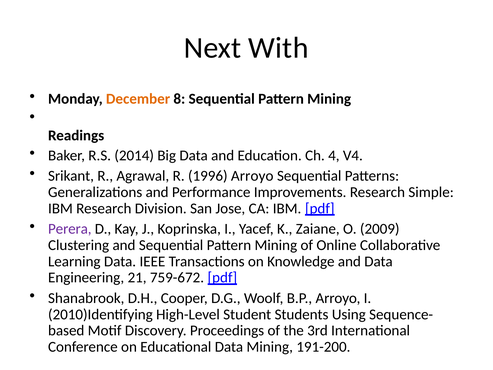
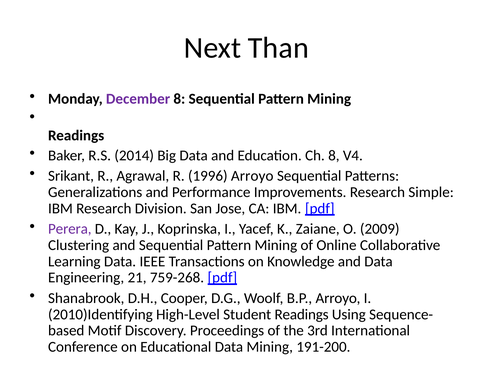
With: With -> Than (278, 48)
December colour: orange -> purple (138, 99)
Ch 4: 4 -> 8 (334, 156)
759-672: 759-672 -> 759-268 (177, 277)
Student Students: Students -> Readings (302, 314)
